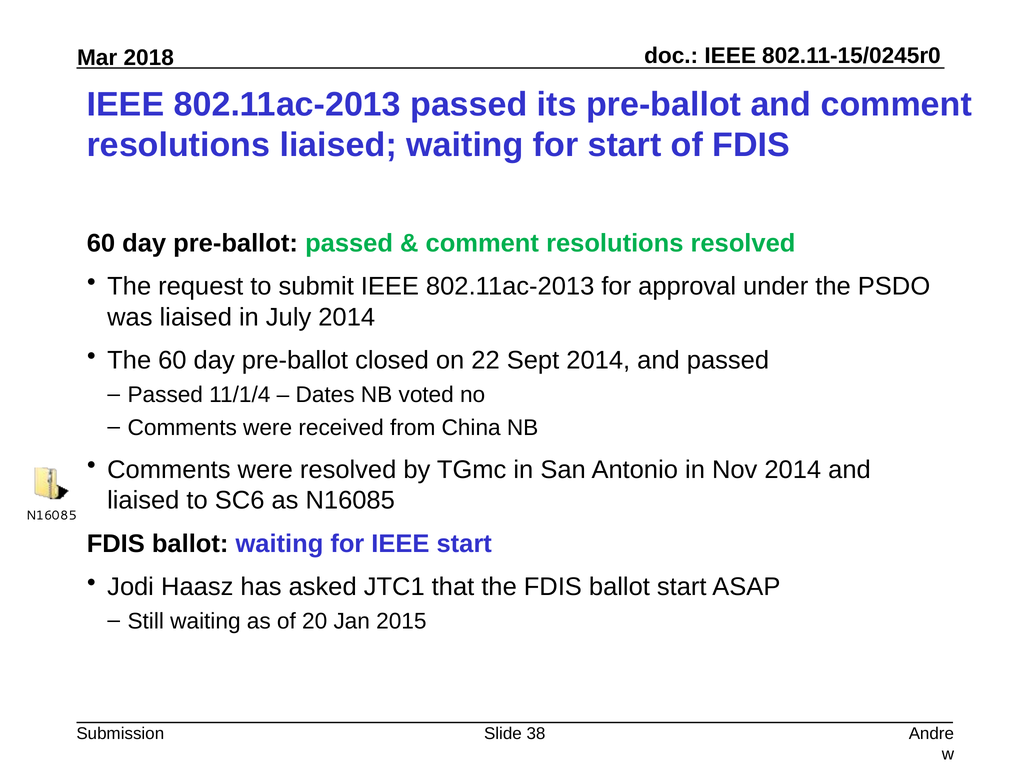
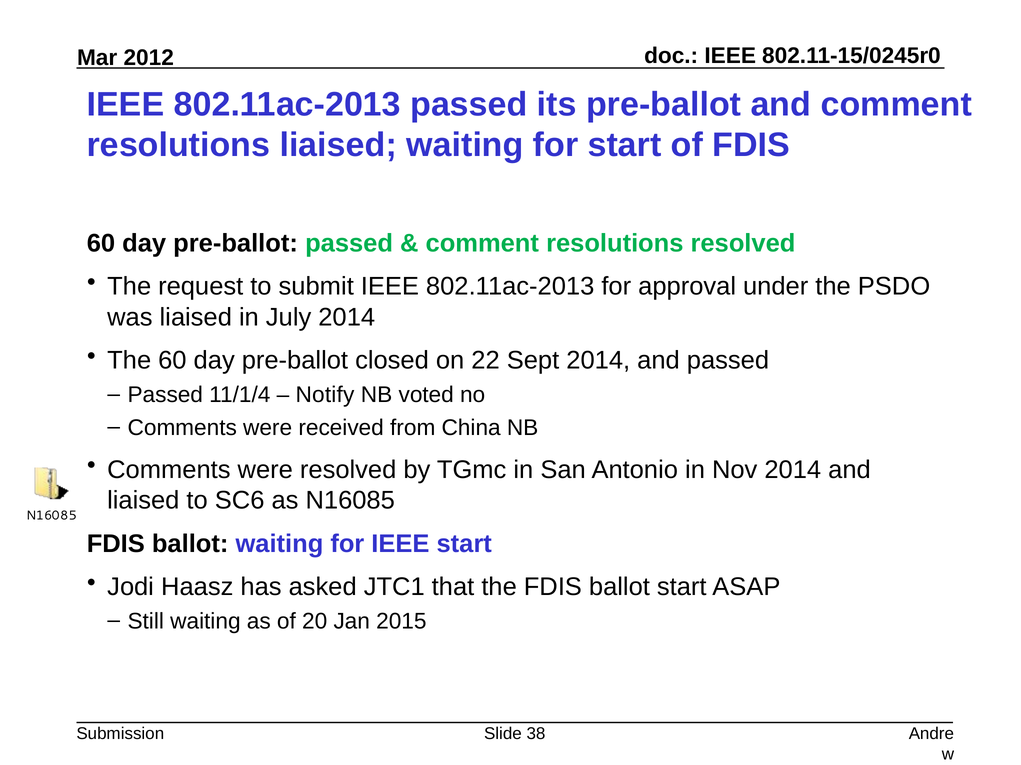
2018: 2018 -> 2012 (149, 58)
Dates: Dates -> Notify (325, 395)
